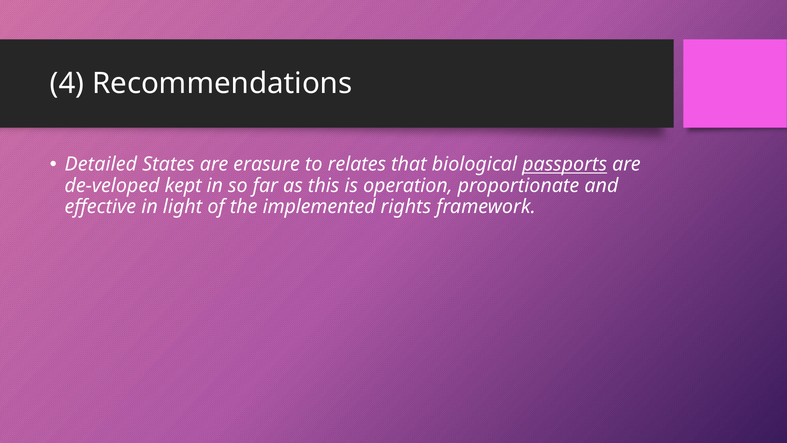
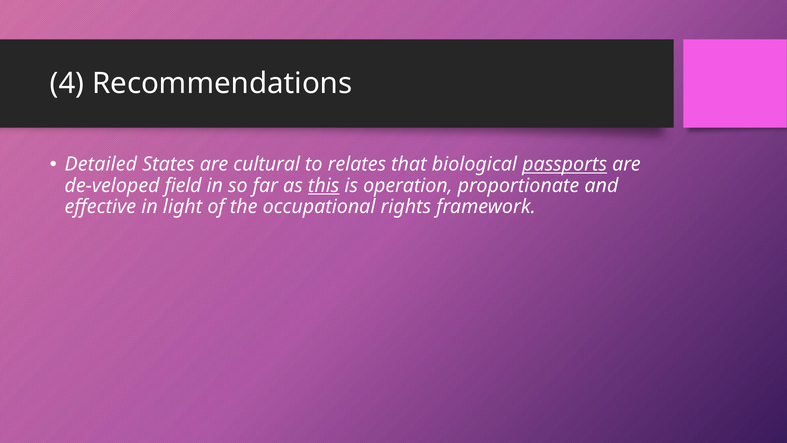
erasure: erasure -> cultural (267, 164)
kept: kept -> field (183, 186)
this underline: none -> present (324, 186)
implemented: implemented -> occupational (319, 207)
